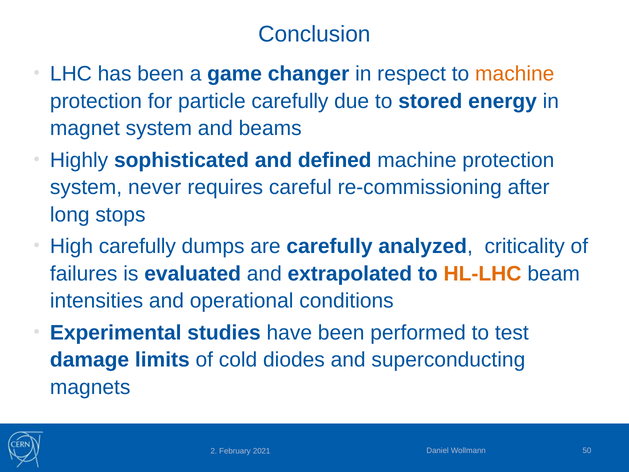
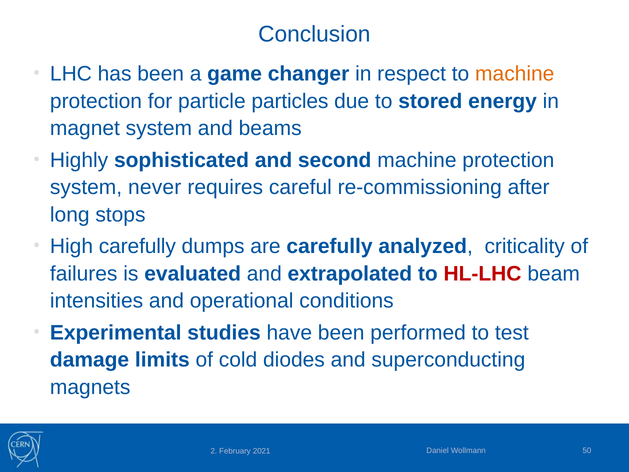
particle carefully: carefully -> particles (290, 101)
defined: defined -> second (335, 160)
HL-LHC colour: orange -> red (482, 274)
